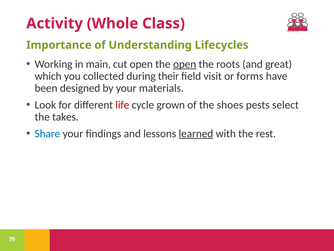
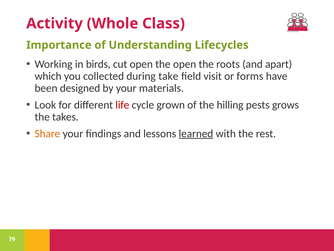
main: main -> birds (98, 64)
open underline: present -> none (185, 64)
great: great -> apart (279, 64)
their: their -> take (168, 76)
shoes: shoes -> hilling (230, 105)
select: select -> grows (286, 105)
Share colour: blue -> orange (47, 133)
